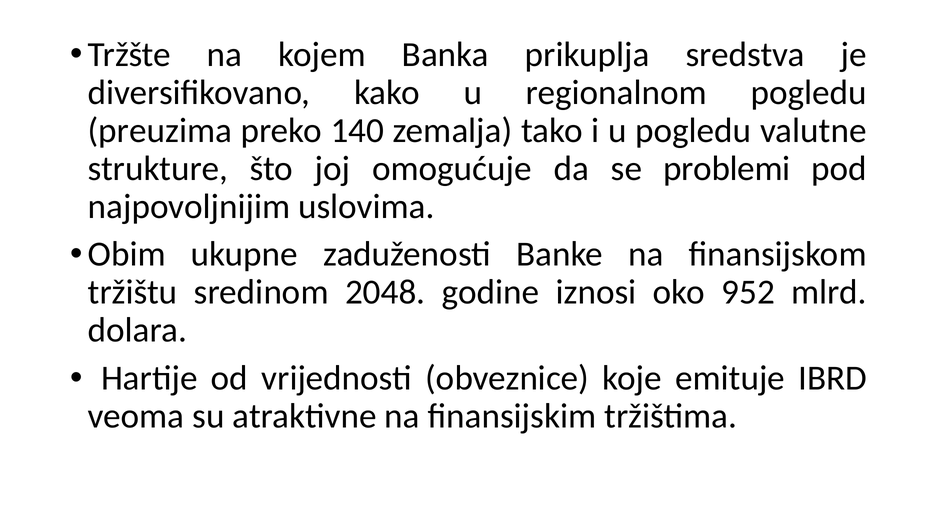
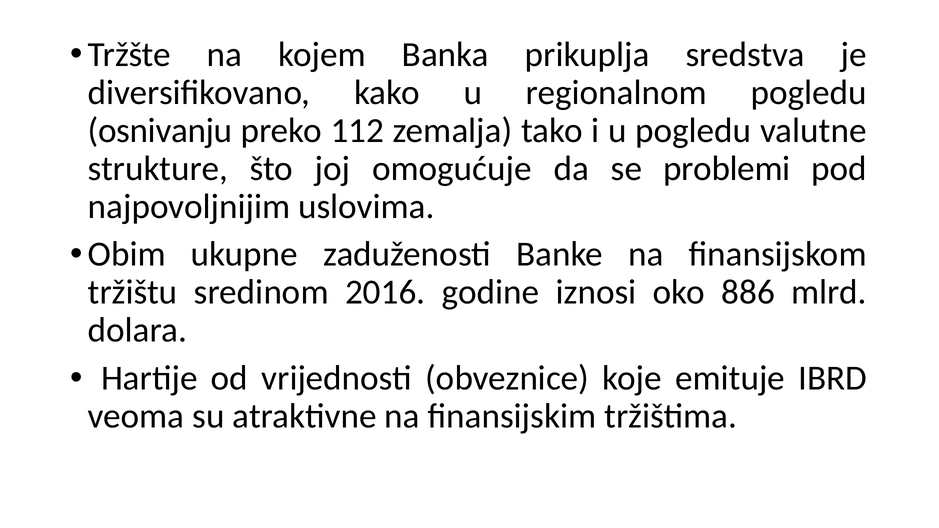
preuzima: preuzima -> osnivanju (160, 131)
140: 140 -> 112 (357, 131)
2048: 2048 -> 2016 (385, 292)
952: 952 -> 886 (748, 292)
